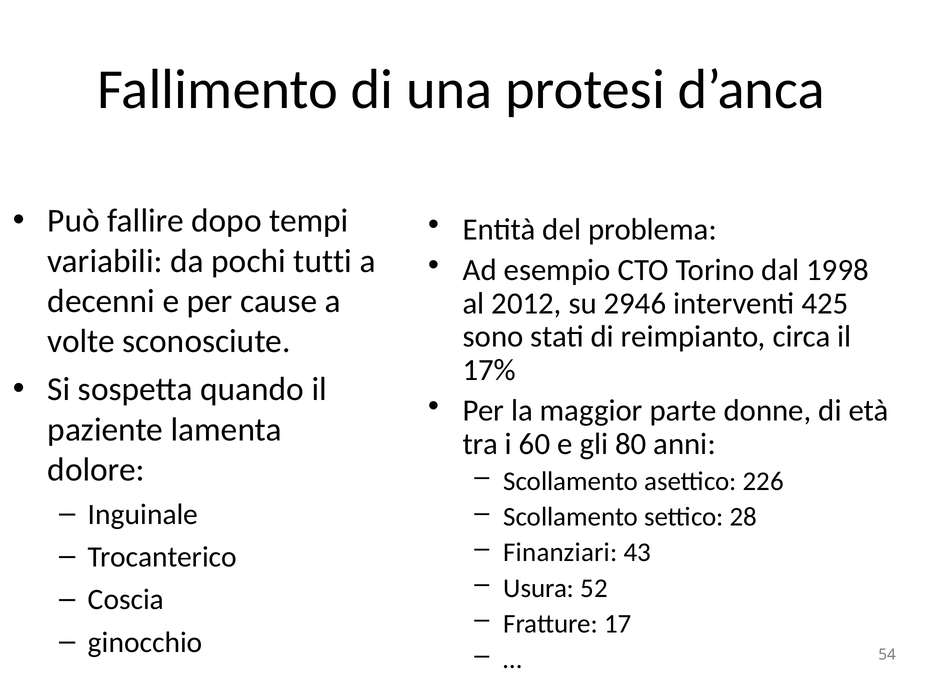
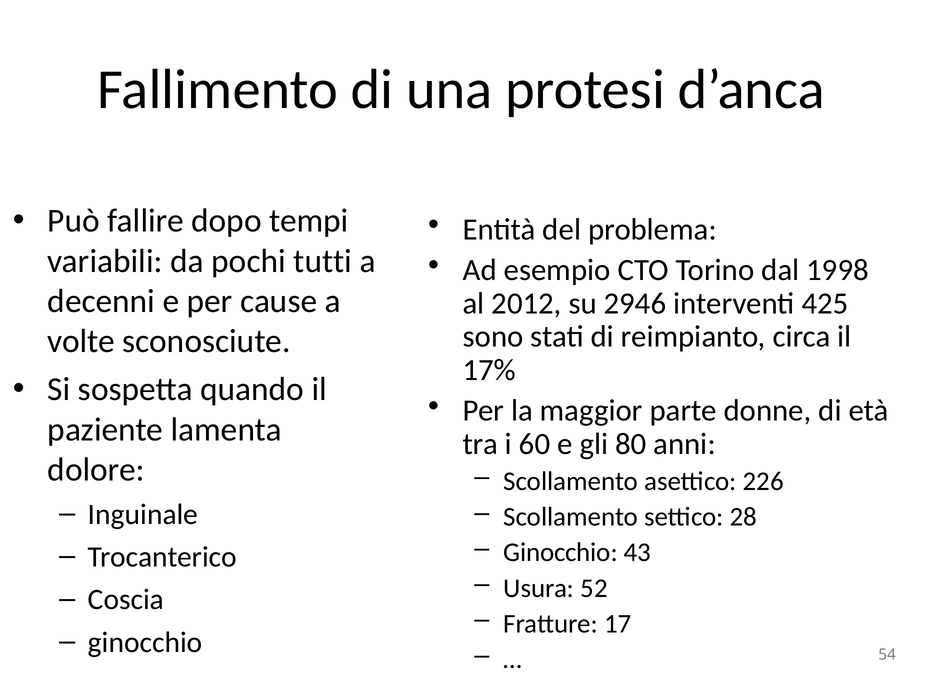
Finanziari: Finanziari -> Ginocchio (560, 552)
